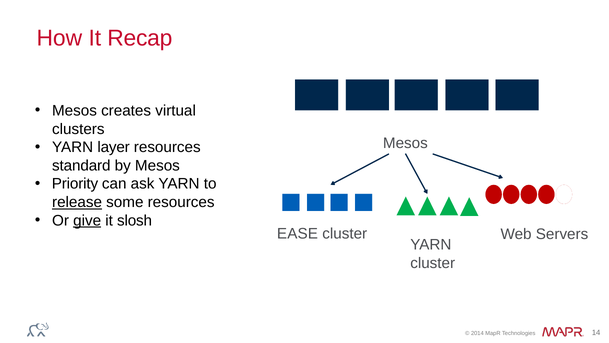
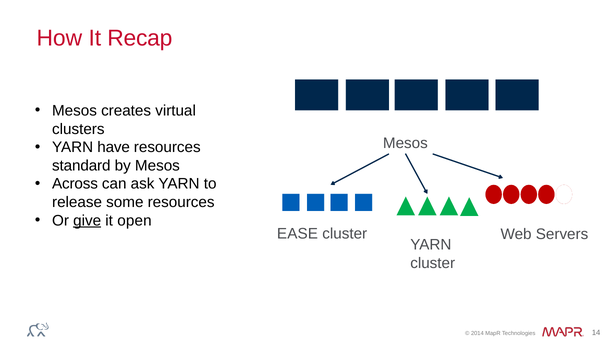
layer: layer -> have (114, 147)
Priority: Priority -> Across (75, 184)
release underline: present -> none (77, 202)
slosh: slosh -> open (134, 220)
